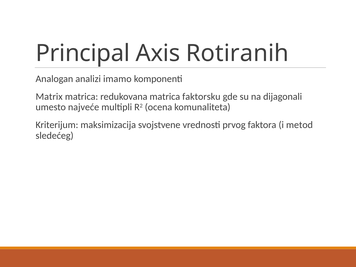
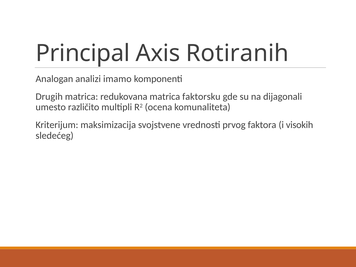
Matrix: Matrix -> Drugih (49, 97)
najveće: najveće -> različito (84, 107)
metod: metod -> visokih (300, 125)
